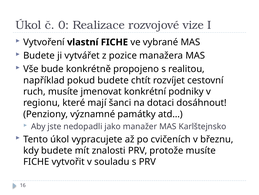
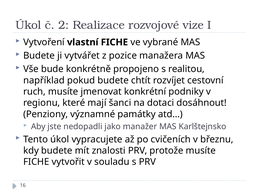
0: 0 -> 2 (64, 25)
